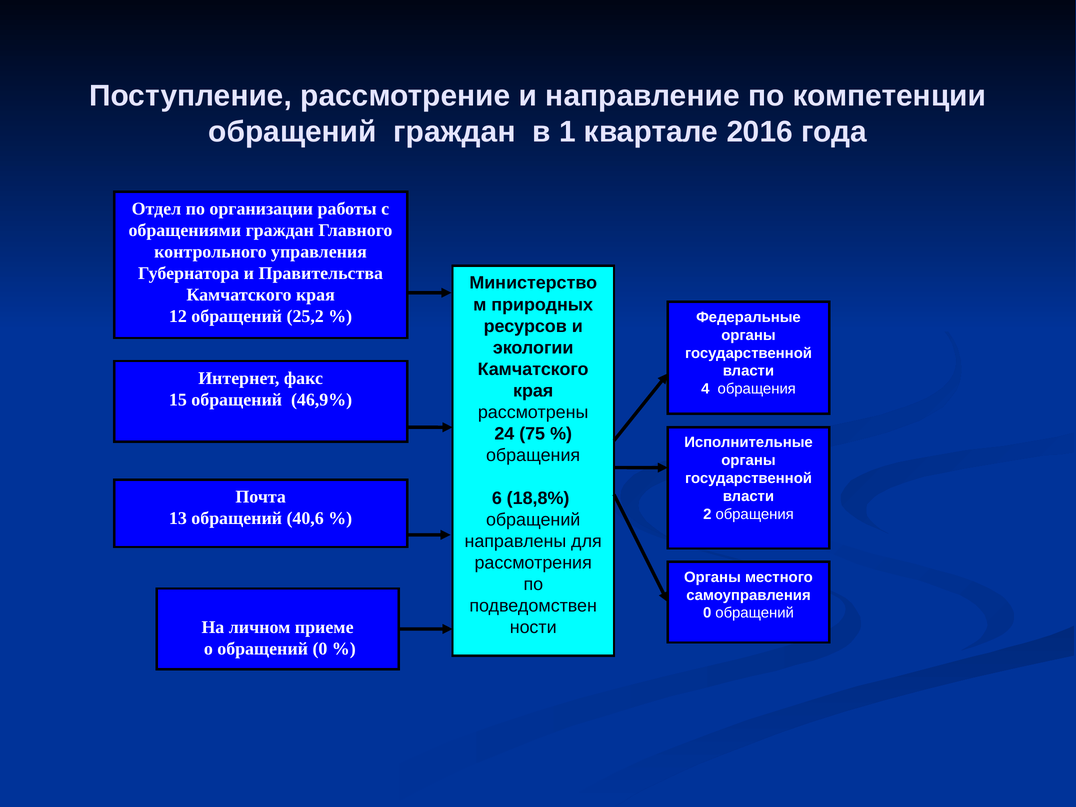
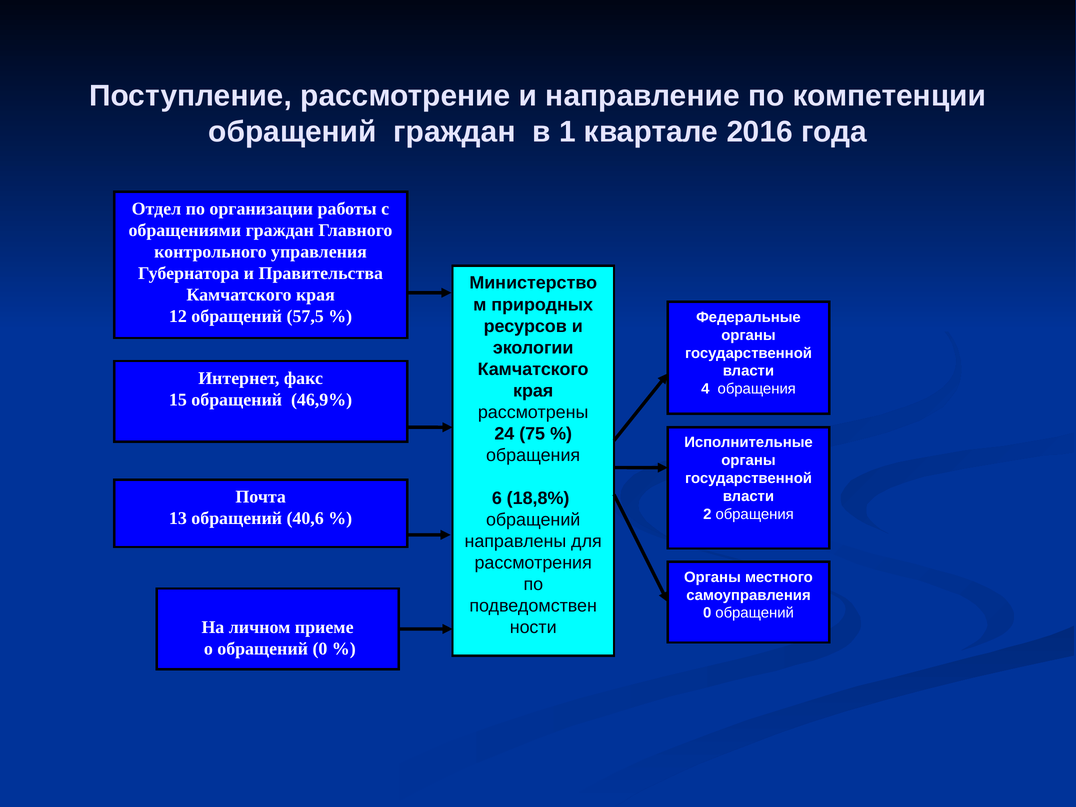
25,2: 25,2 -> 57,5 (305, 317)
